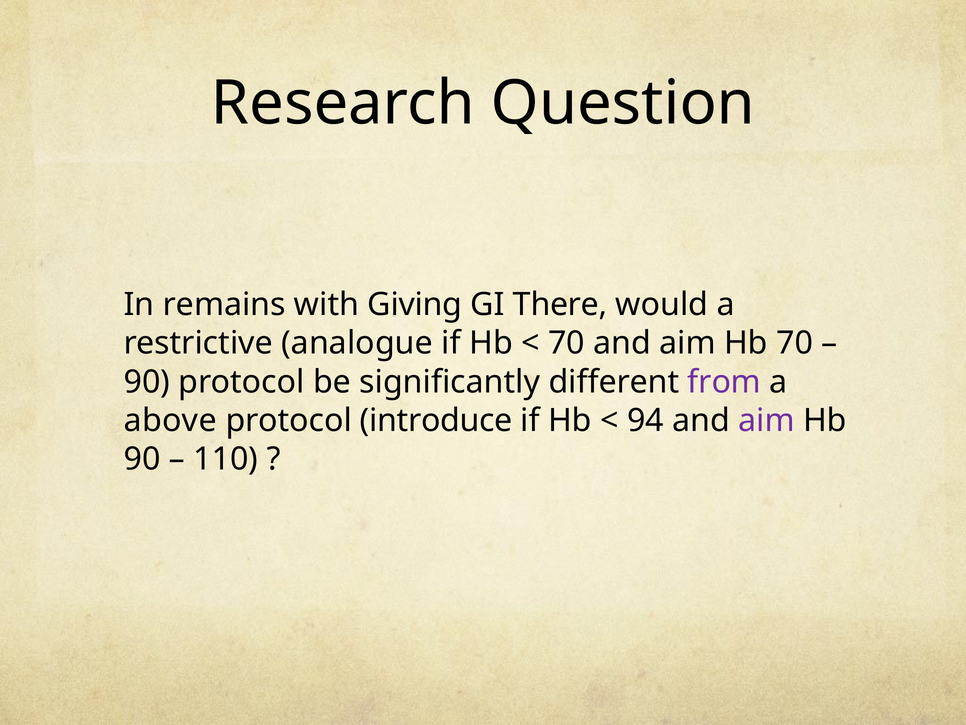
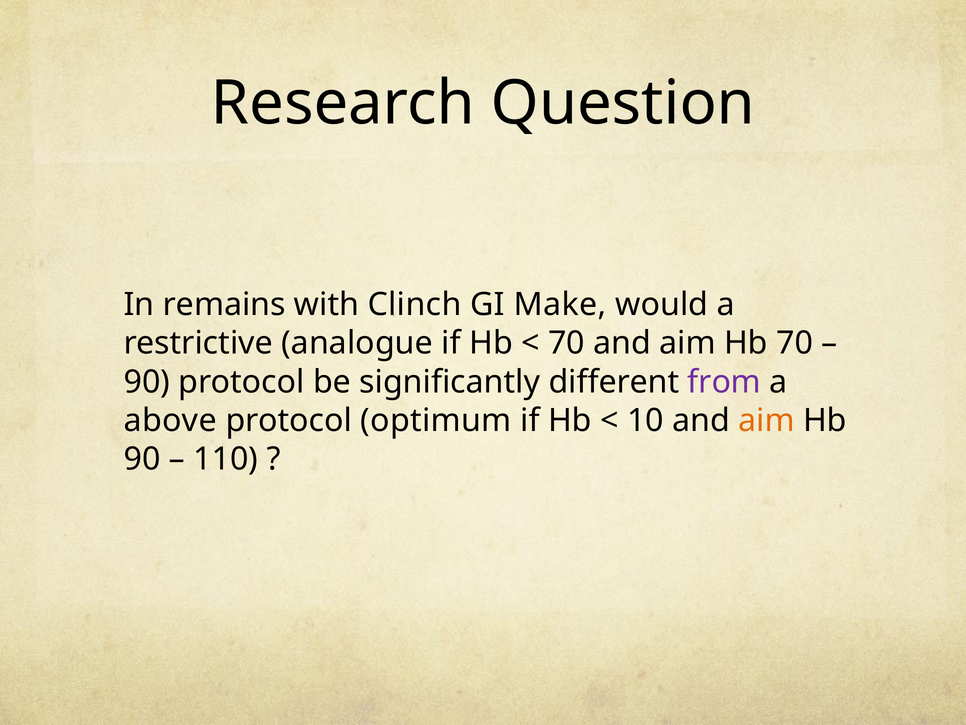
Giving: Giving -> Clinch (415, 304)
There: There -> Make (560, 304)
introduce: introduce -> optimum (436, 420)
94: 94 -> 10 (645, 420)
aim colour: purple -> orange (766, 420)
